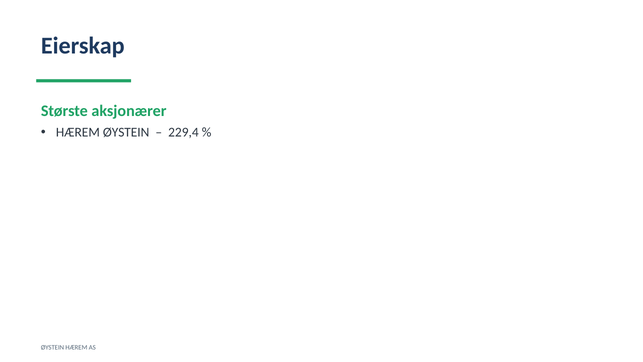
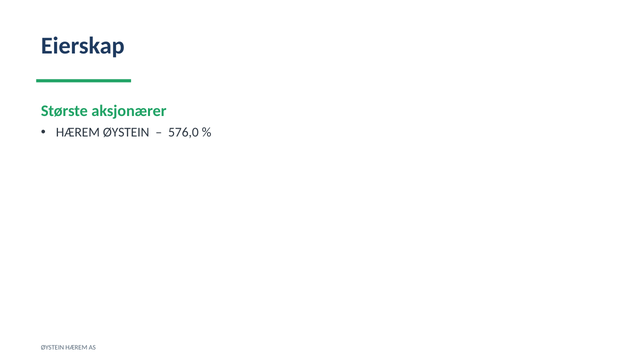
229,4: 229,4 -> 576,0 (183, 132)
